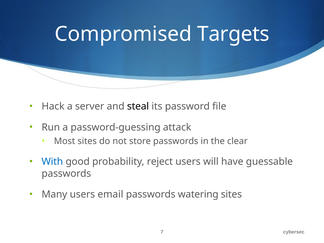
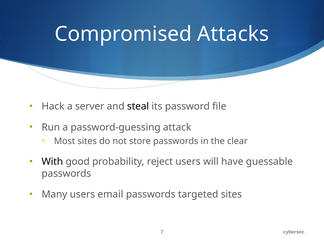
Targets: Targets -> Attacks (233, 34)
With colour: blue -> black (52, 162)
watering: watering -> targeted (198, 194)
